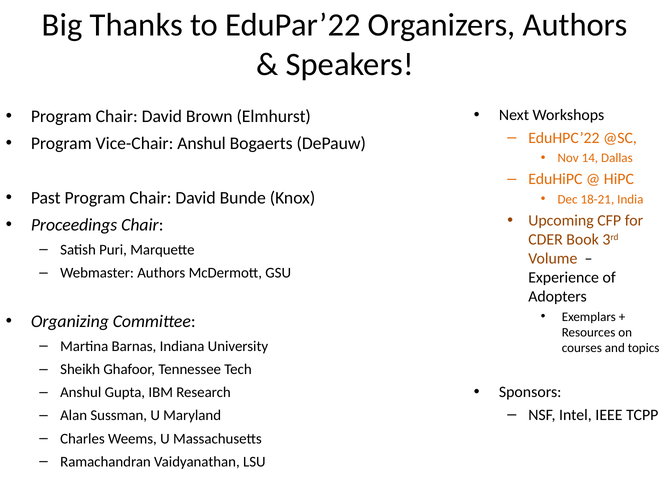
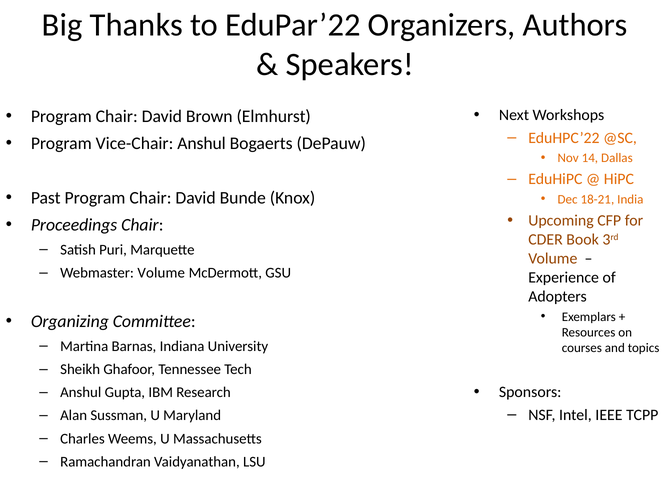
Webmaster Authors: Authors -> Volume (161, 273)
